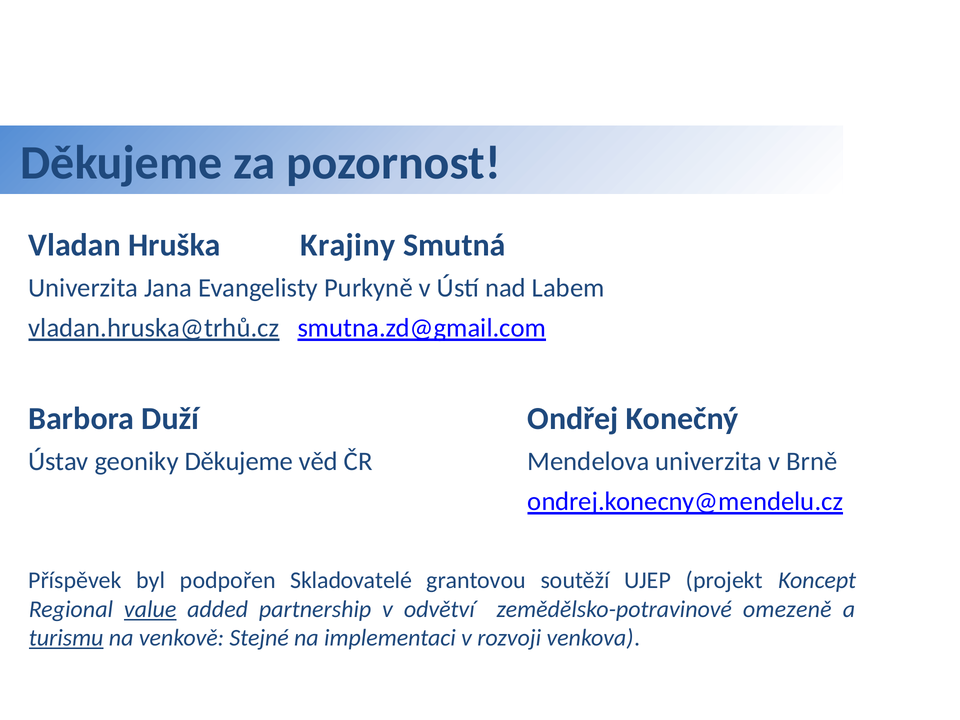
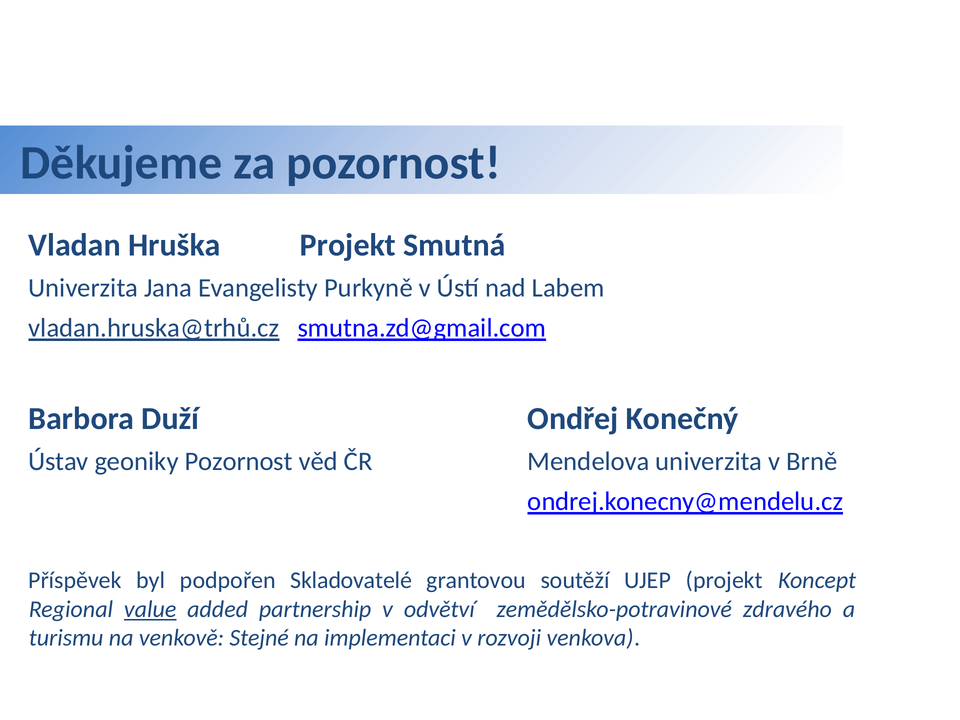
Hruška Krajiny: Krajiny -> Projekt (348, 245)
geoniky Děkujeme: Děkujeme -> Pozornost (239, 462)
omezeně: omezeně -> zdravého (787, 609)
turismu underline: present -> none (66, 638)
